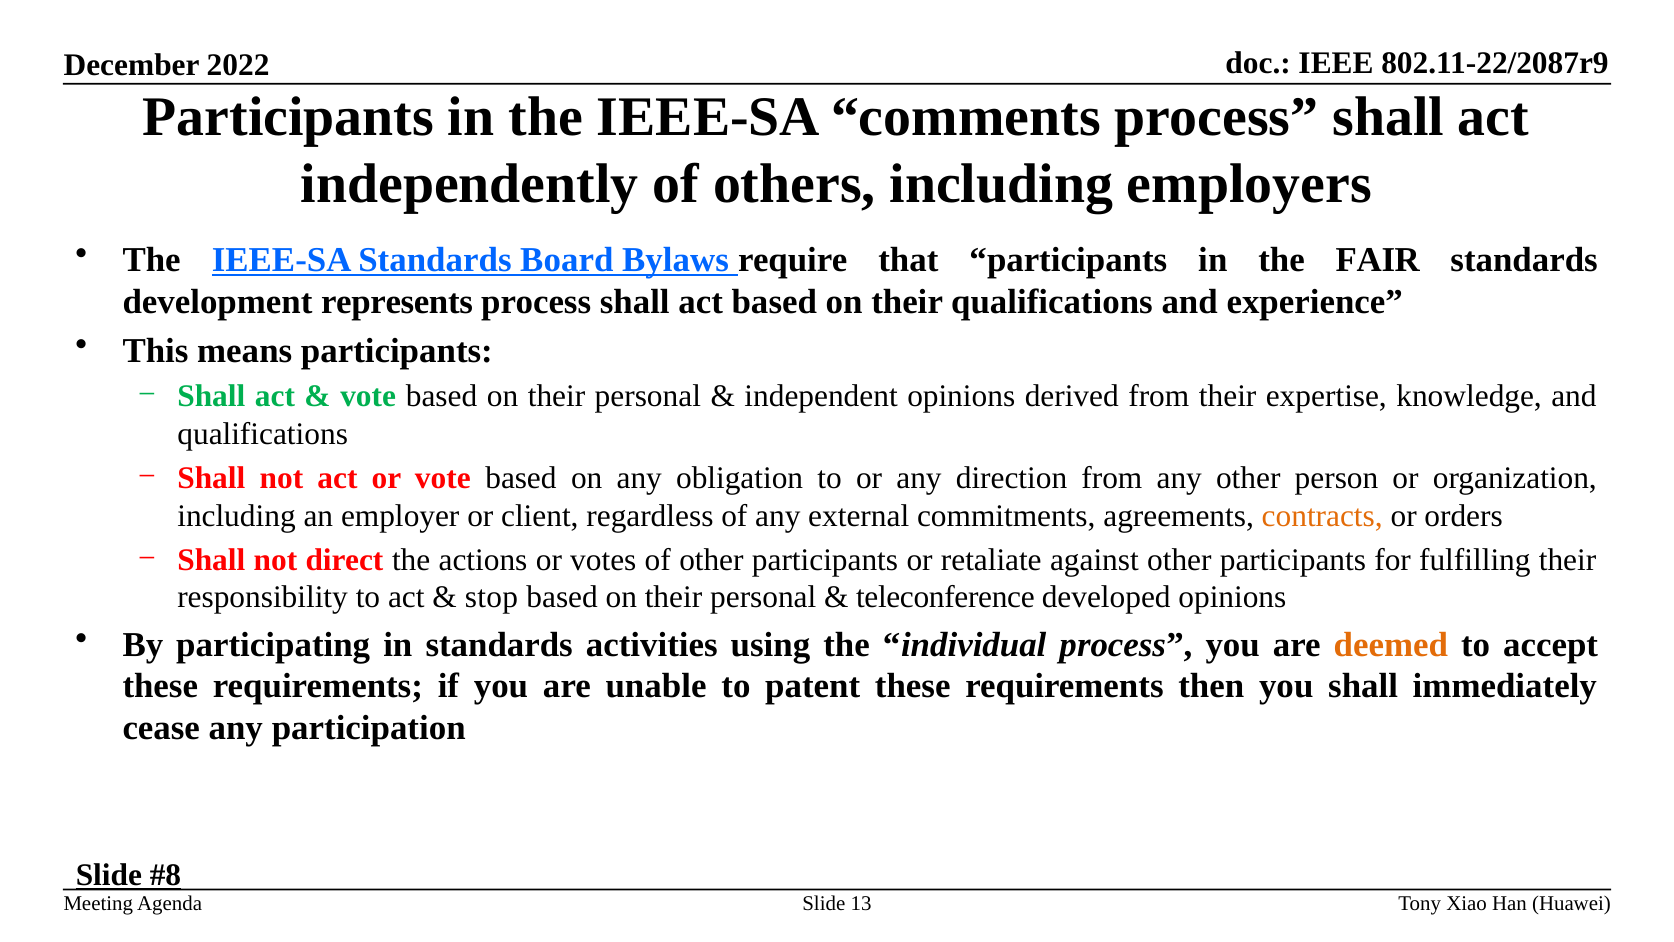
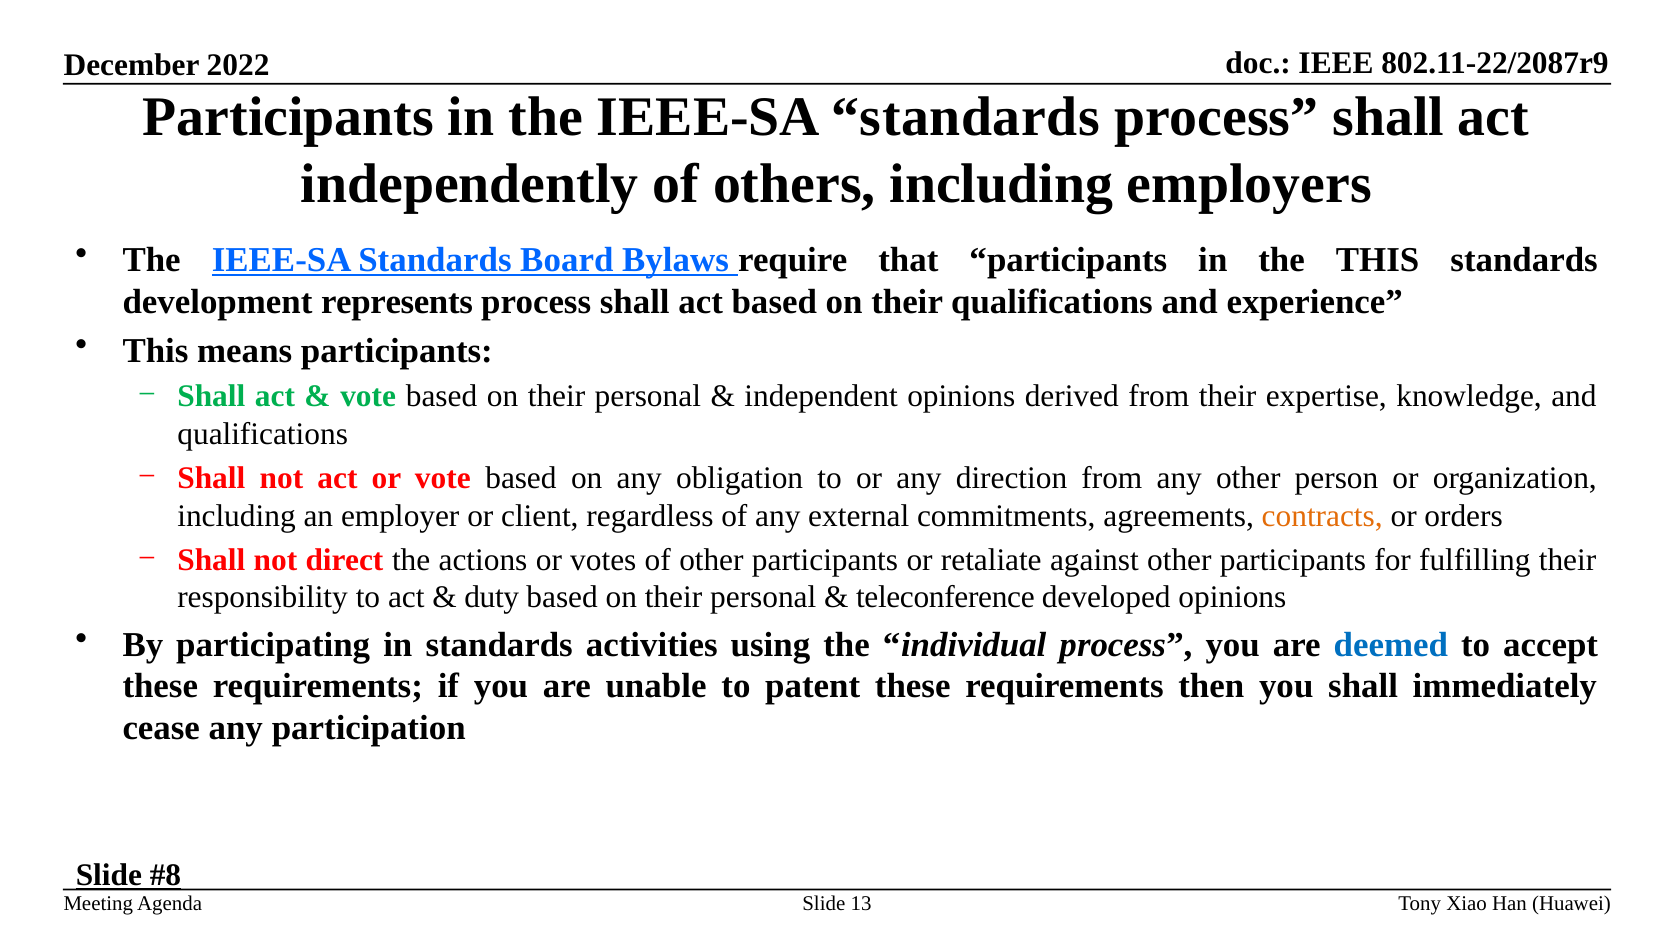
in the IEEE-SA comments: comments -> standards (966, 117)
the FAIR: FAIR -> THIS (1378, 260)
stop: stop -> duty (492, 597)
deemed colour: orange -> blue (1391, 644)
